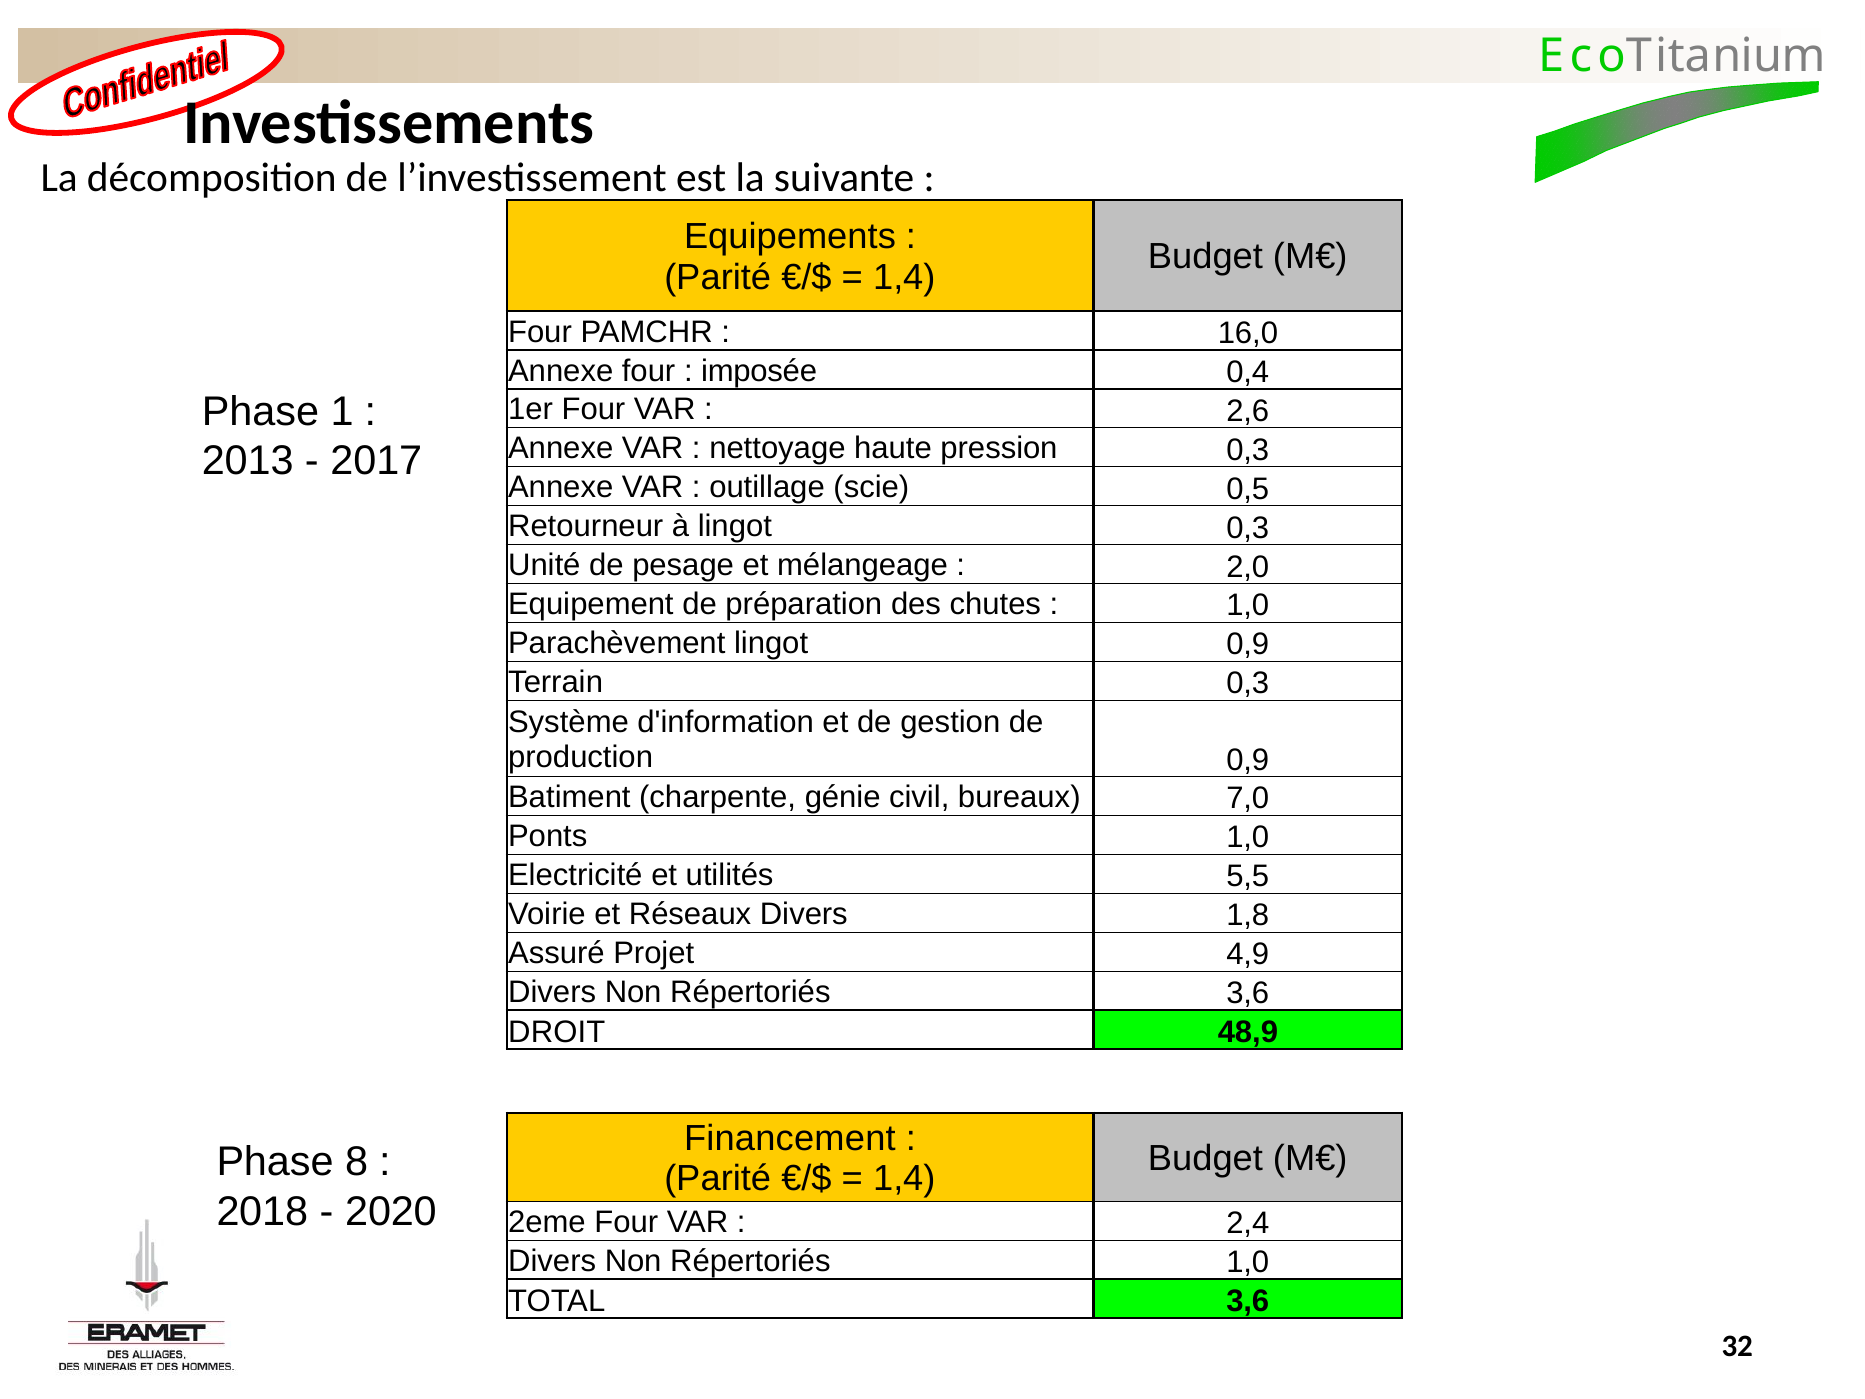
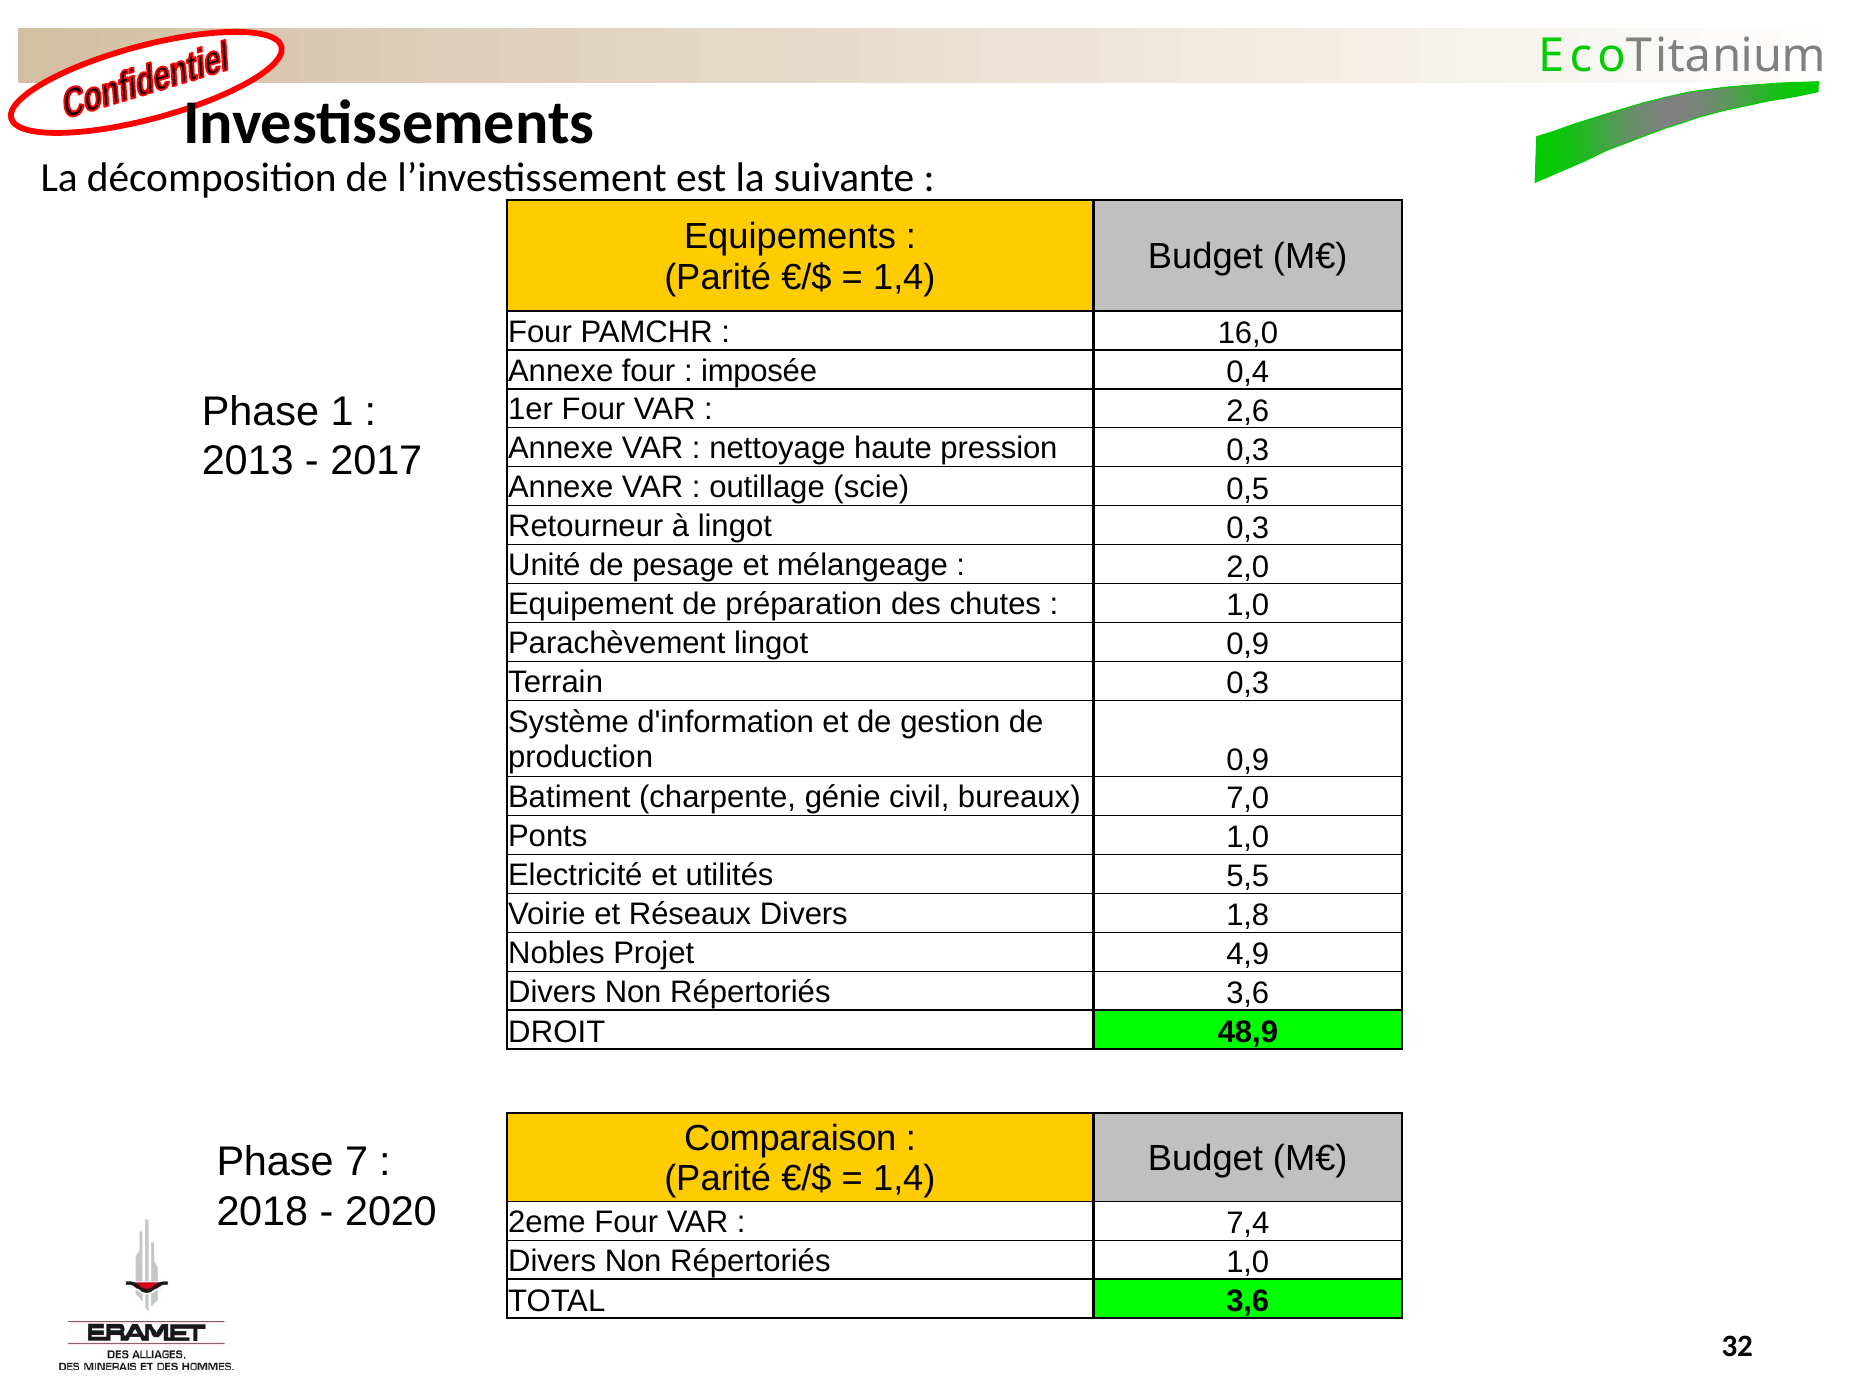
Assuré: Assuré -> Nobles (556, 953)
Financement: Financement -> Comparaison (790, 1138)
8: 8 -> 7 (357, 1162)
2,4: 2,4 -> 7,4 (1248, 1223)
